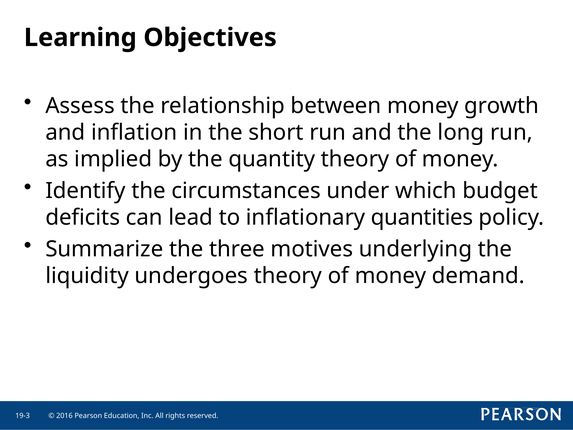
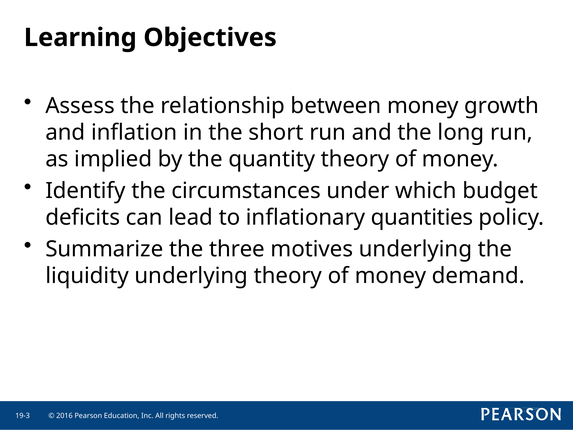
liquidity undergoes: undergoes -> underlying (191, 276)
